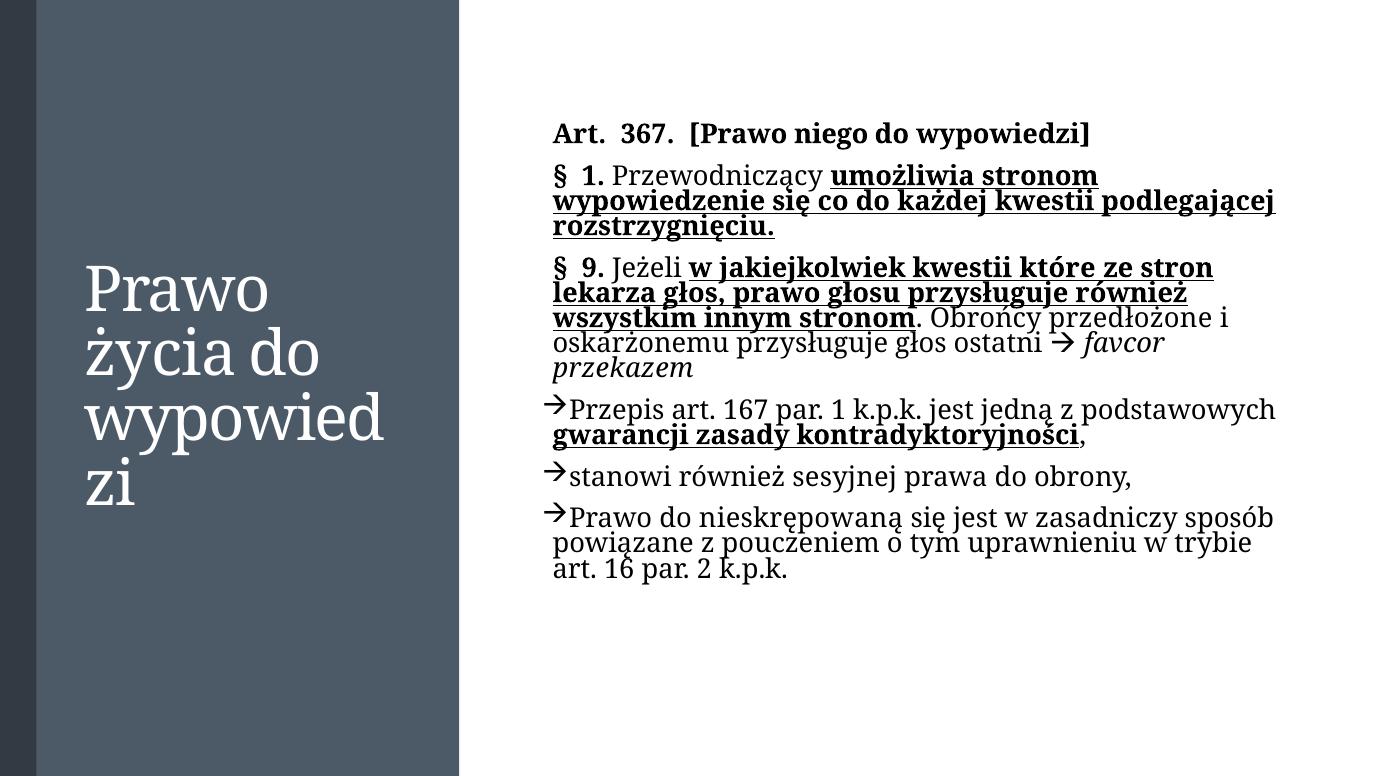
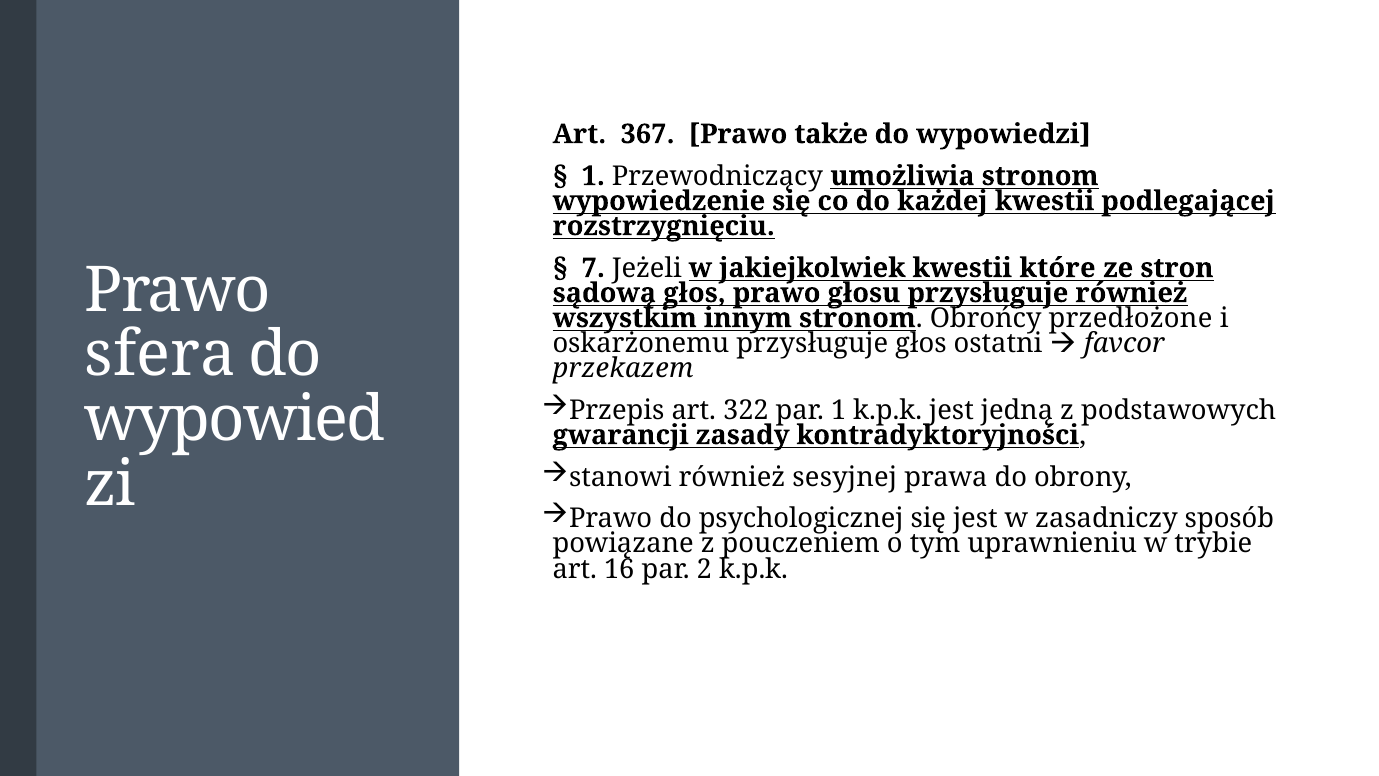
niego: niego -> także (831, 134)
9: 9 -> 7 (593, 268)
lekarza: lekarza -> sądową (604, 293)
życia: życia -> sfera (160, 355)
167: 167 -> 322 (746, 410)
nieskrępowaną: nieskrępowaną -> psychologicznej (801, 519)
